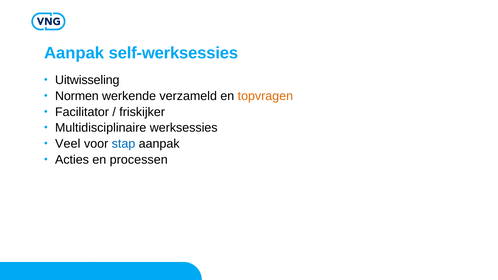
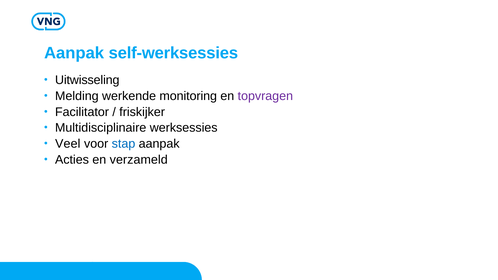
Normen: Normen -> Melding (77, 96)
verzameld: verzameld -> monitoring (188, 96)
topvragen colour: orange -> purple (265, 96)
processen: processen -> verzameld (139, 160)
